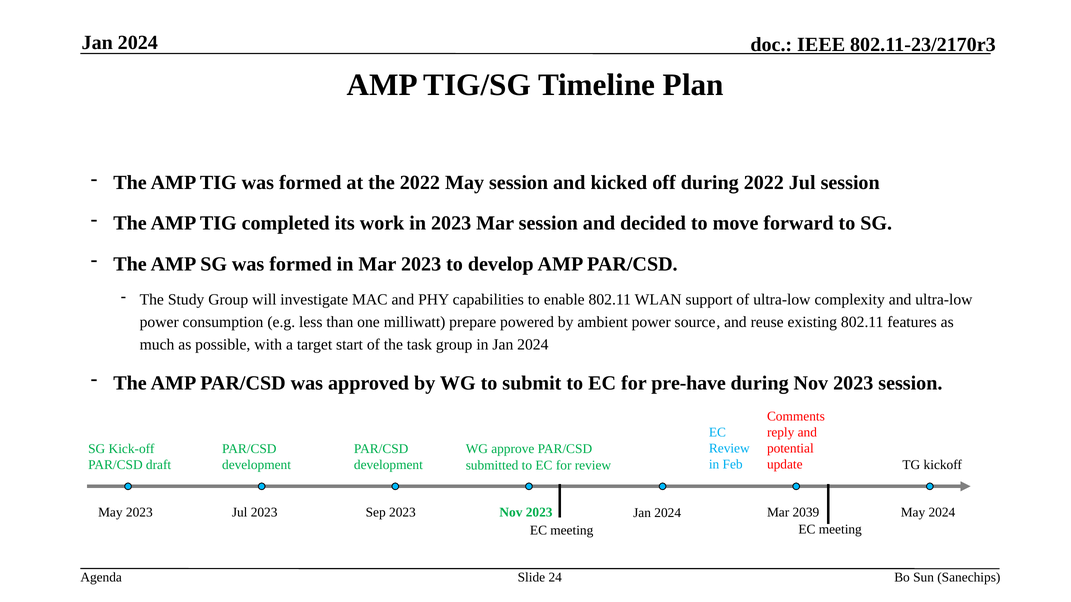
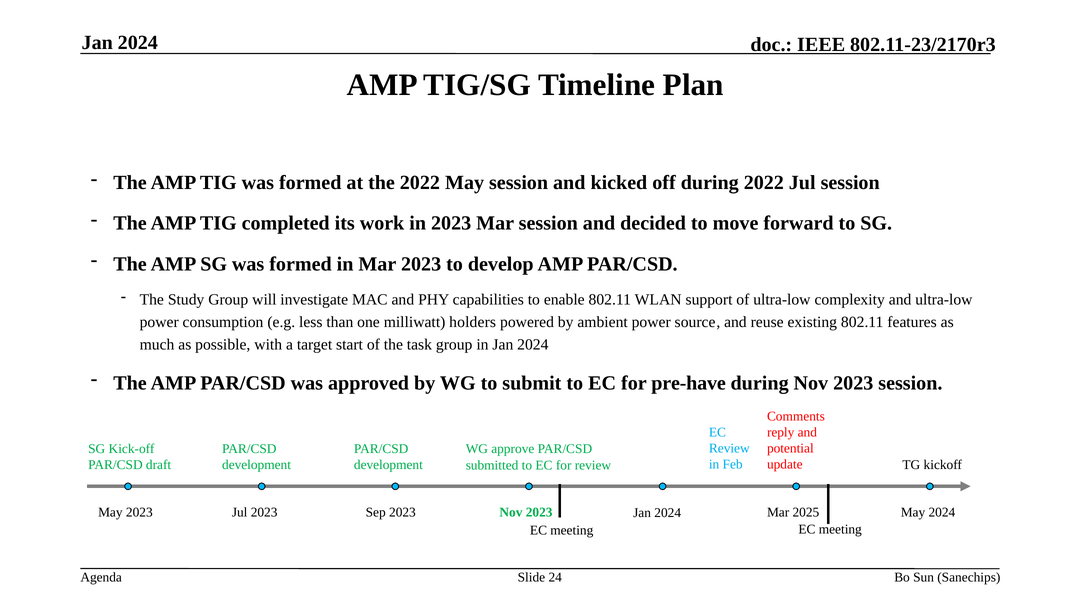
prepare: prepare -> holders (473, 322)
2039: 2039 -> 2025 (806, 513)
